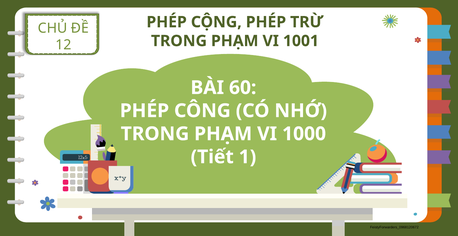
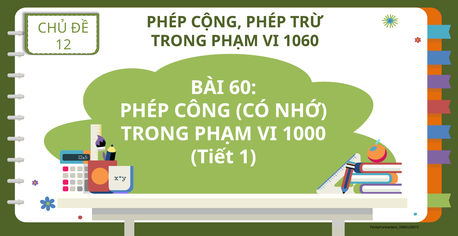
1001: 1001 -> 1060 (301, 41)
